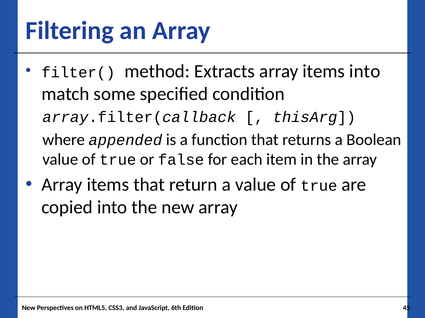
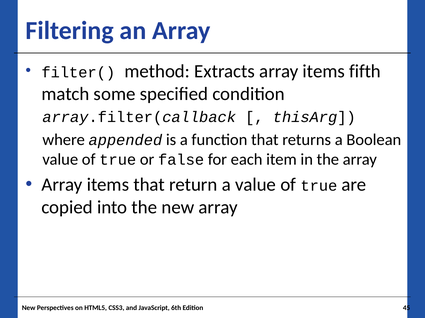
items into: into -> fifth (365, 71)
